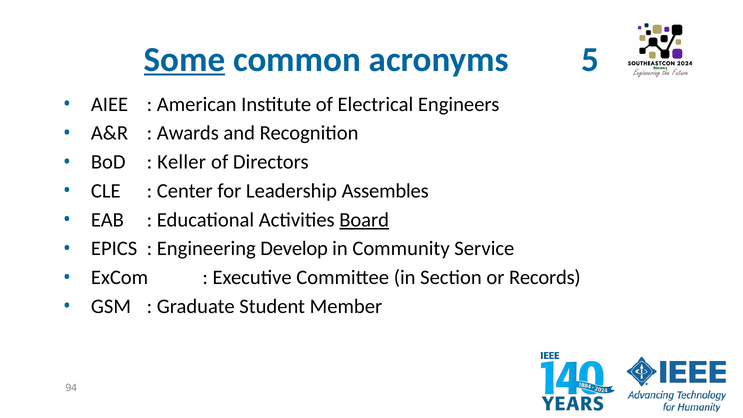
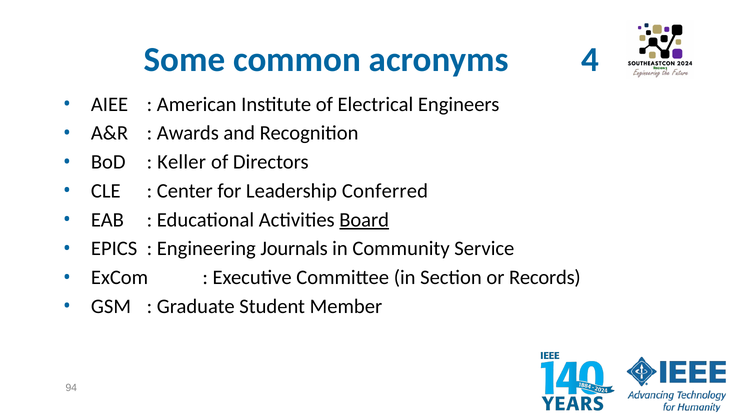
Some underline: present -> none (185, 60)
5: 5 -> 4 (590, 60)
Assembles: Assembles -> Conferred (385, 191)
Develop: Develop -> Journals (294, 249)
